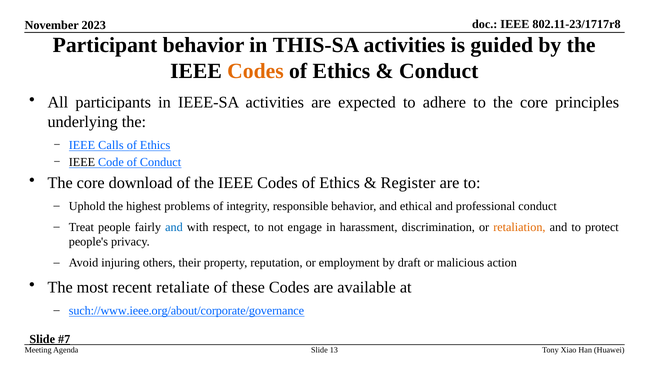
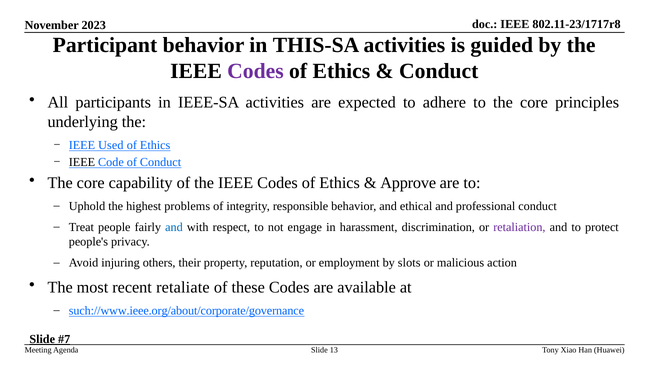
Codes colour: orange -> purple (255, 71)
Calls: Calls -> Used (111, 145)
download: download -> capability (141, 183)
Register: Register -> Approve (408, 183)
retaliation colour: orange -> purple (519, 227)
draft: draft -> slots (409, 263)
